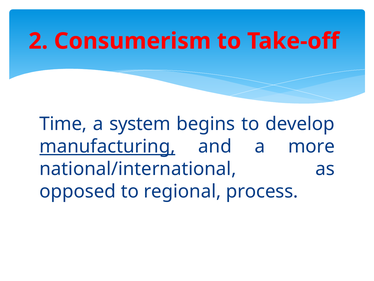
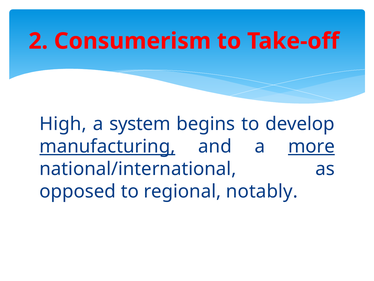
Time: Time -> High (63, 124)
more underline: none -> present (311, 146)
process: process -> notably (262, 191)
